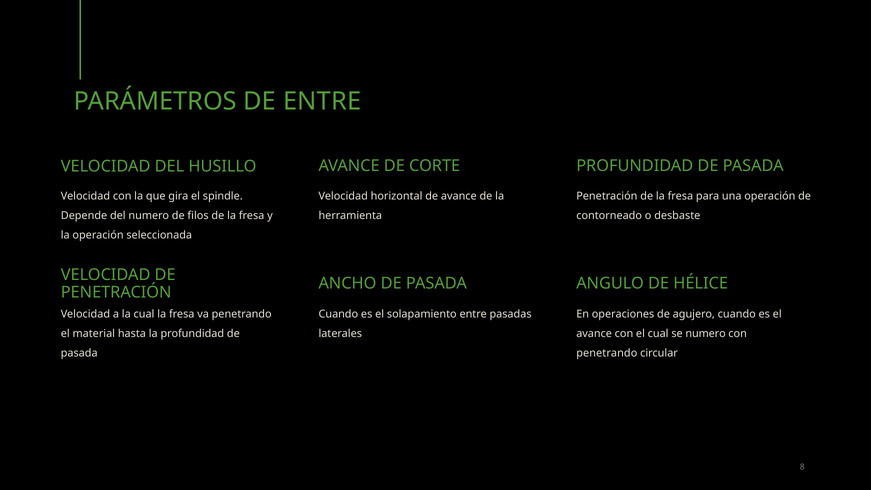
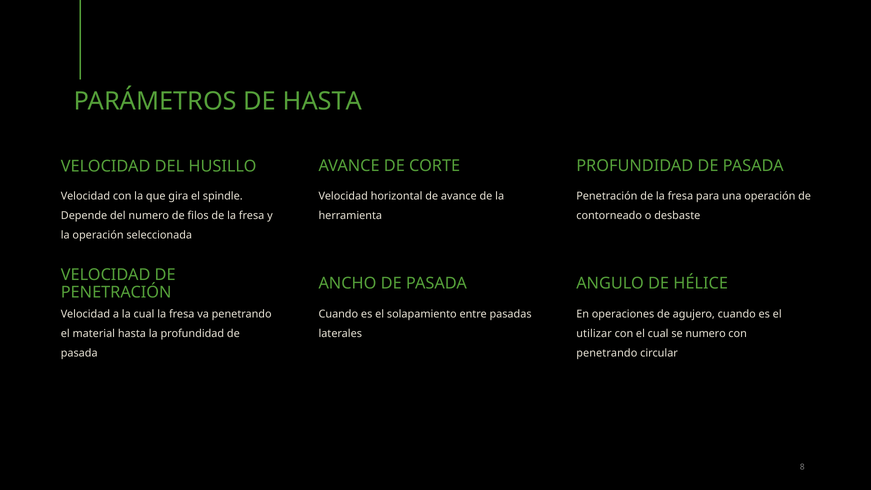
DE ENTRE: ENTRE -> HASTA (322, 101)
avance: avance -> utilizar (594, 334)
